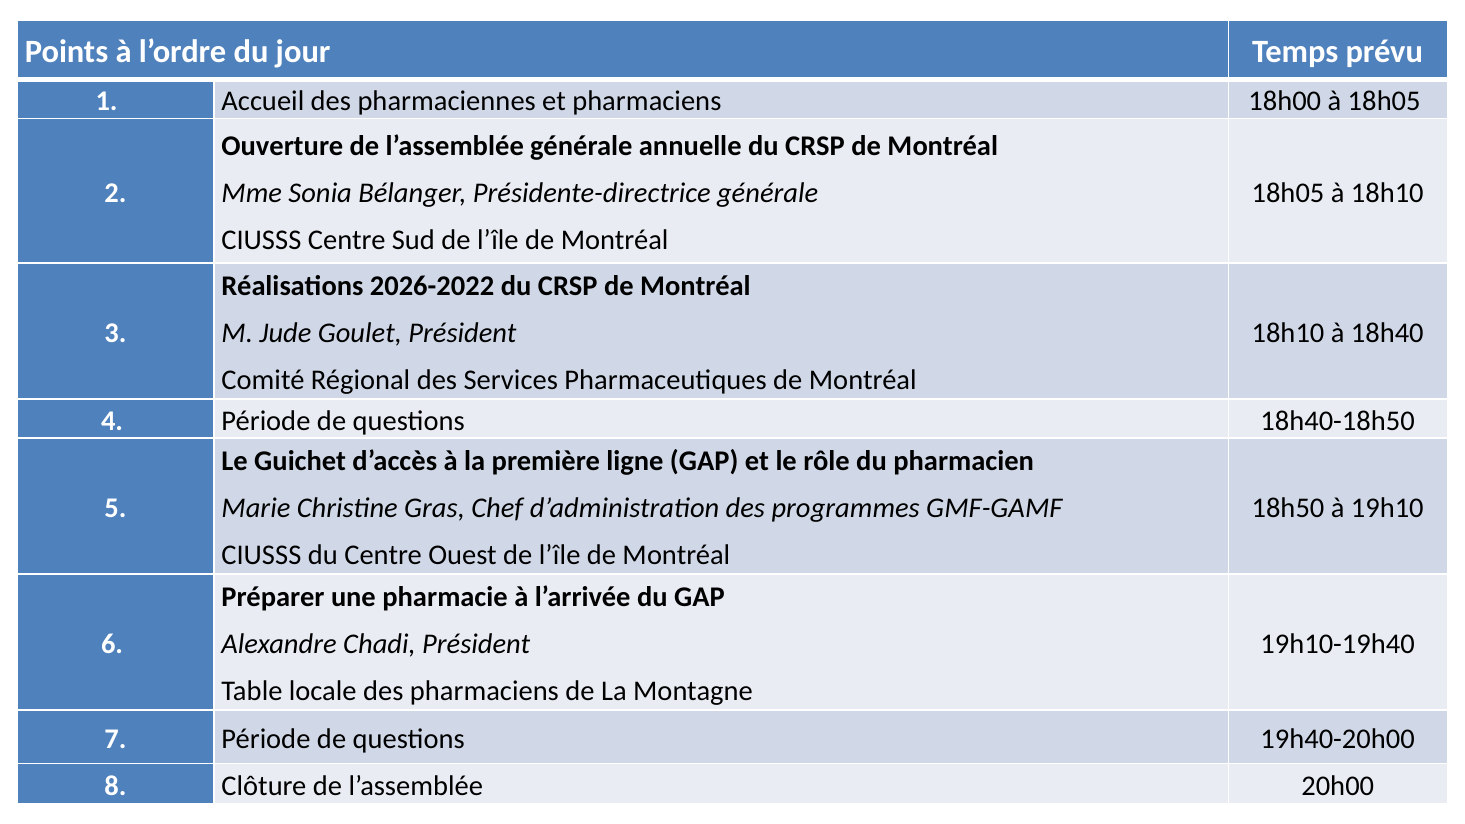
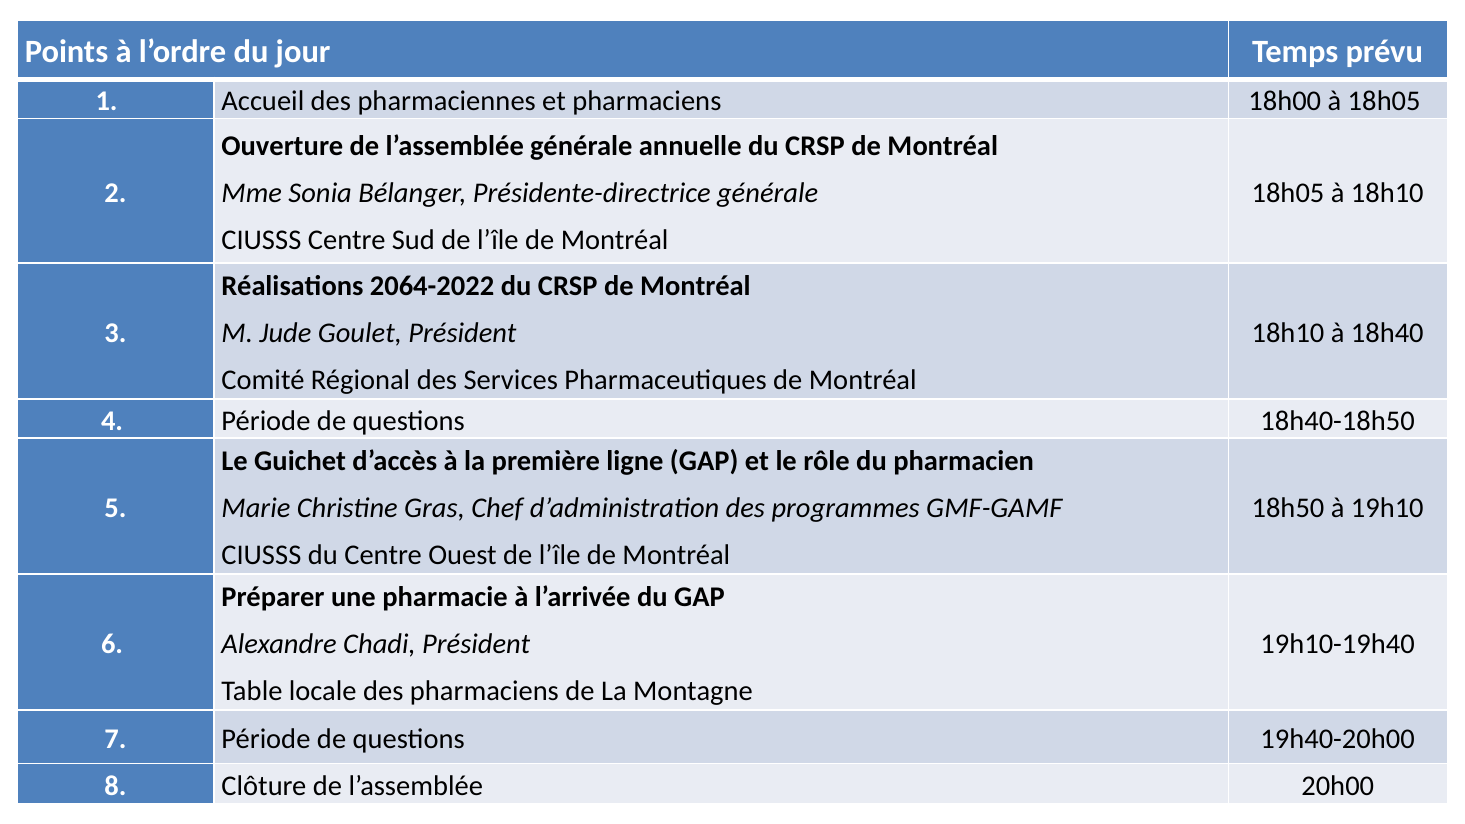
2026-2022: 2026-2022 -> 2064-2022 (432, 286)
